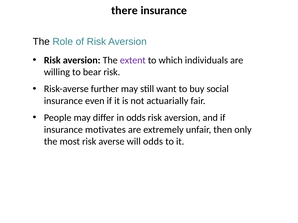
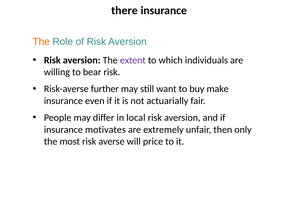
The colour: black -> orange (41, 42)
social: social -> make (218, 89)
in odds: odds -> local (136, 118)
will odds: odds -> price (153, 142)
